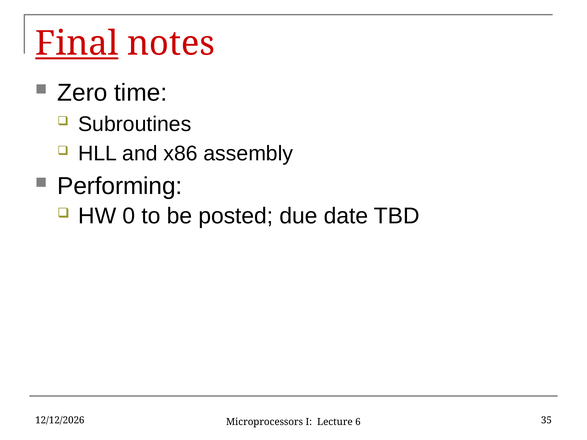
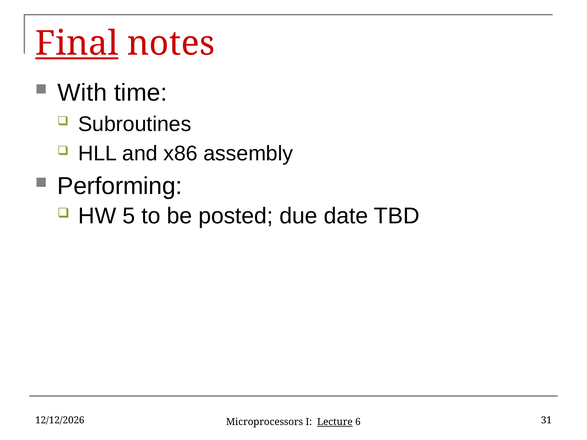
Zero: Zero -> With (82, 93)
0: 0 -> 5 (129, 216)
Lecture underline: none -> present (335, 422)
35: 35 -> 31 (546, 420)
